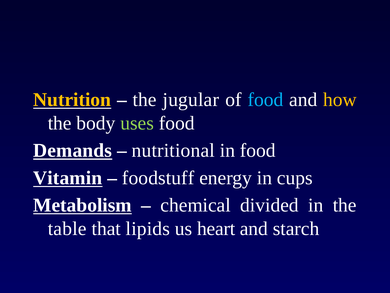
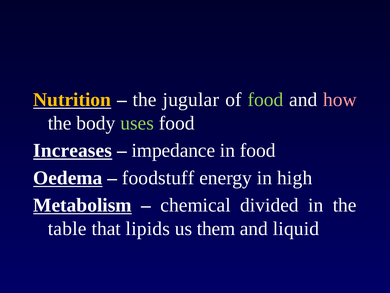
food colour: light blue -> light green (265, 100)
how colour: yellow -> pink (340, 100)
Demands: Demands -> Increases (73, 150)
nutritional: nutritional -> impedance (173, 150)
Vitamin: Vitamin -> Oedema (68, 178)
cups: cups -> high (295, 178)
heart: heart -> them (216, 228)
starch: starch -> liquid (296, 228)
